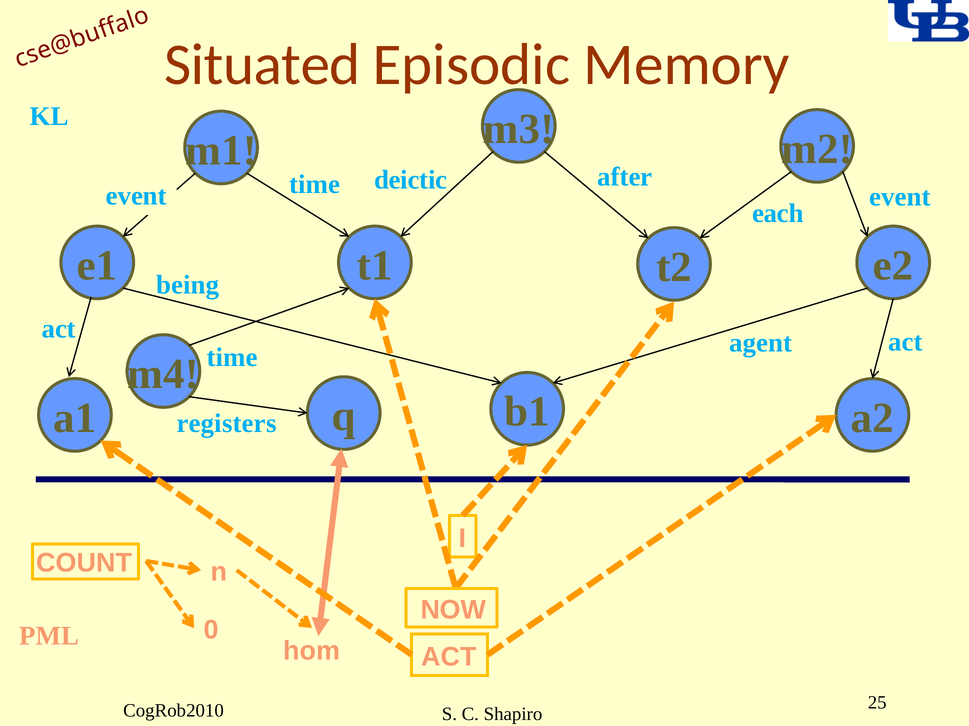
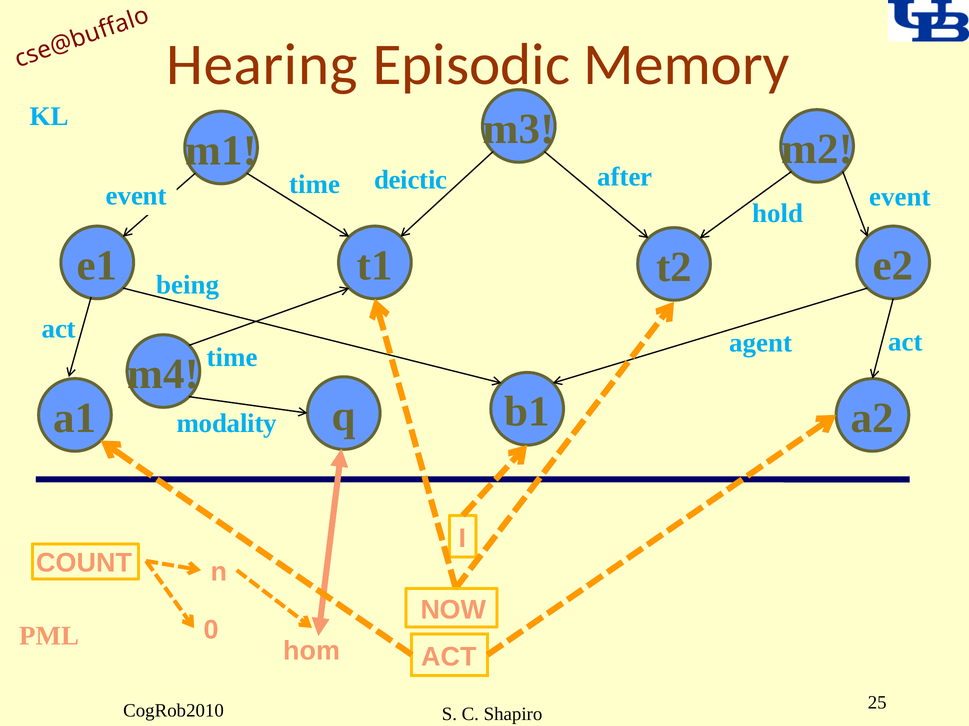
Situated: Situated -> Hearing (262, 65)
each: each -> hold (778, 214)
registers: registers -> modality (227, 424)
